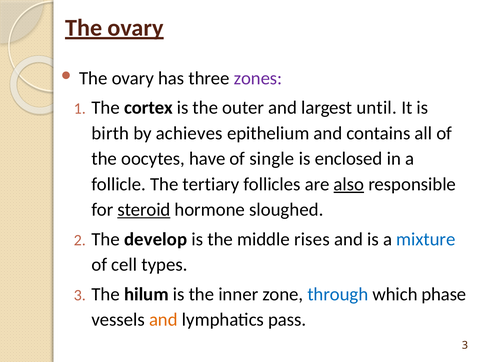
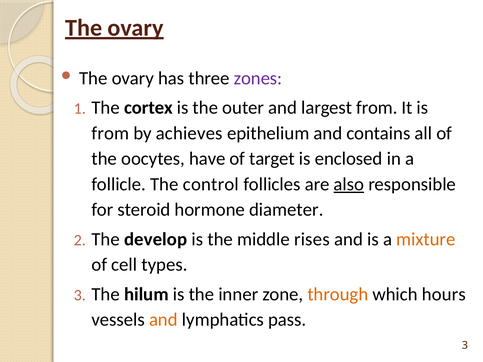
largest until: until -> from (377, 108)
birth: birth -> from (110, 133)
single: single -> target (272, 159)
tertiary: tertiary -> control (211, 184)
steroid underline: present -> none (144, 210)
sloughed: sloughed -> diameter (286, 210)
mixture colour: blue -> orange (426, 239)
through colour: blue -> orange (338, 294)
phase: phase -> hours (444, 294)
